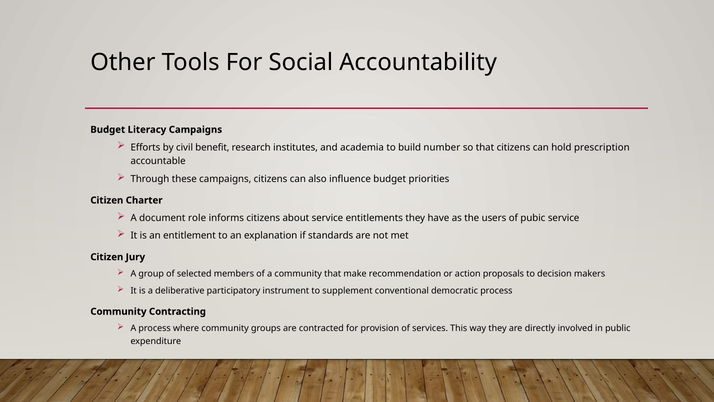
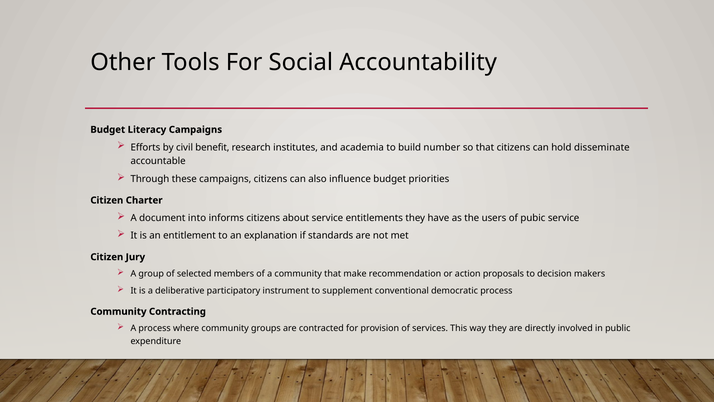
prescription: prescription -> disseminate (602, 147)
role: role -> into (197, 218)
